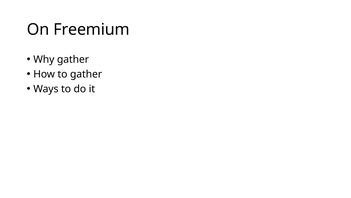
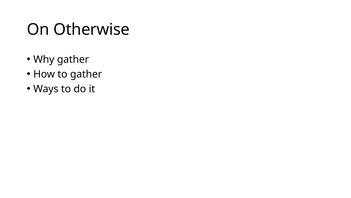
Freemium: Freemium -> Otherwise (92, 29)
